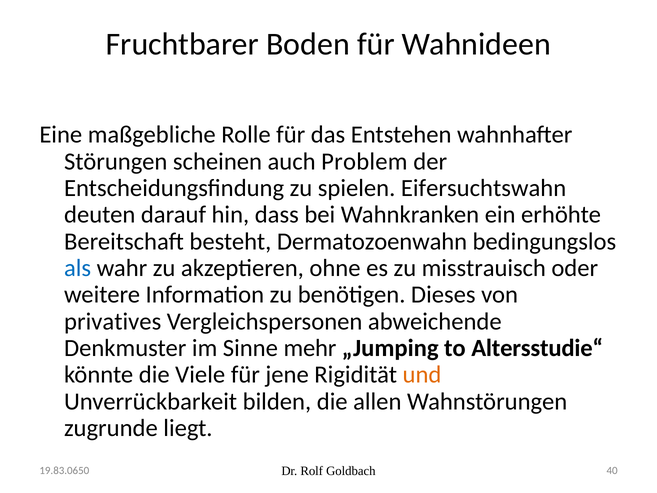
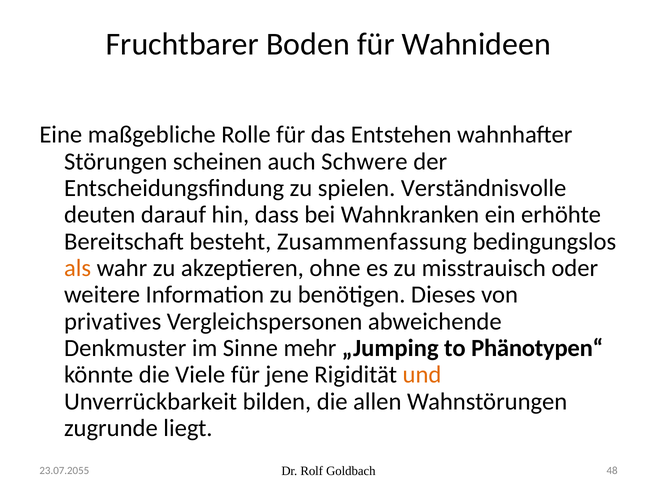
Problem: Problem -> Schwere (364, 161)
Eifersuchtswahn: Eifersuchtswahn -> Verständnisvolle (484, 188)
Dermatozoenwahn: Dermatozoenwahn -> Zusammenfassung (372, 241)
als colour: blue -> orange (78, 268)
Altersstudie“: Altersstudie“ -> Phänotypen“ (537, 348)
40: 40 -> 48 (612, 470)
19.83.0650: 19.83.0650 -> 23.07.2055 (64, 471)
